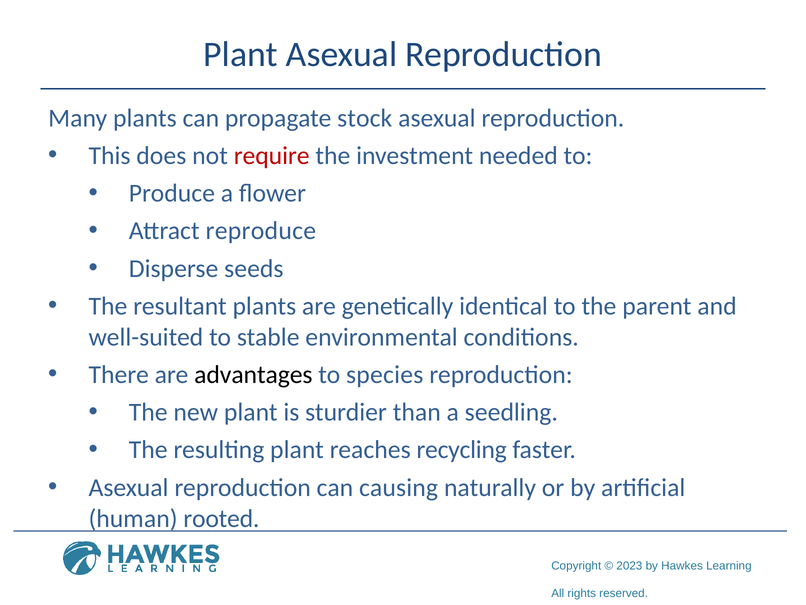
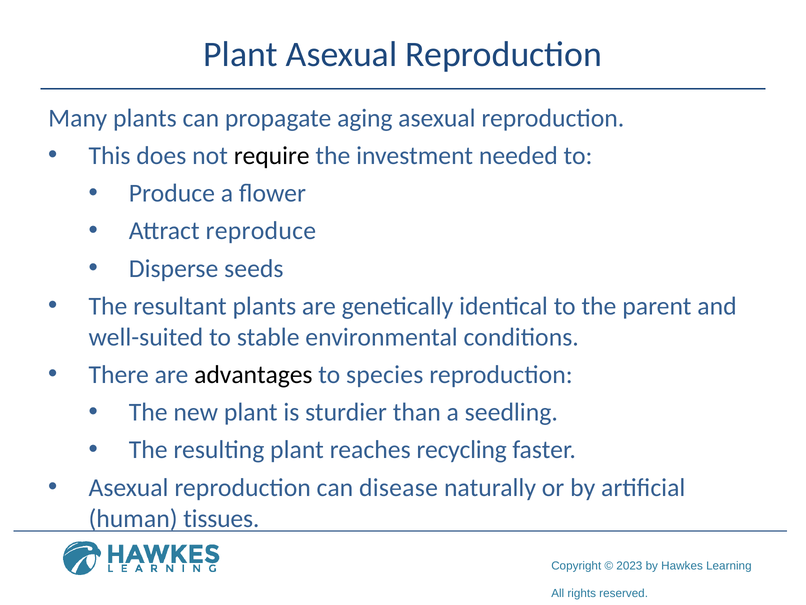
stock: stock -> aging (365, 118)
require colour: red -> black (272, 156)
causing: causing -> disease (398, 487)
rooted: rooted -> tissues (221, 518)
